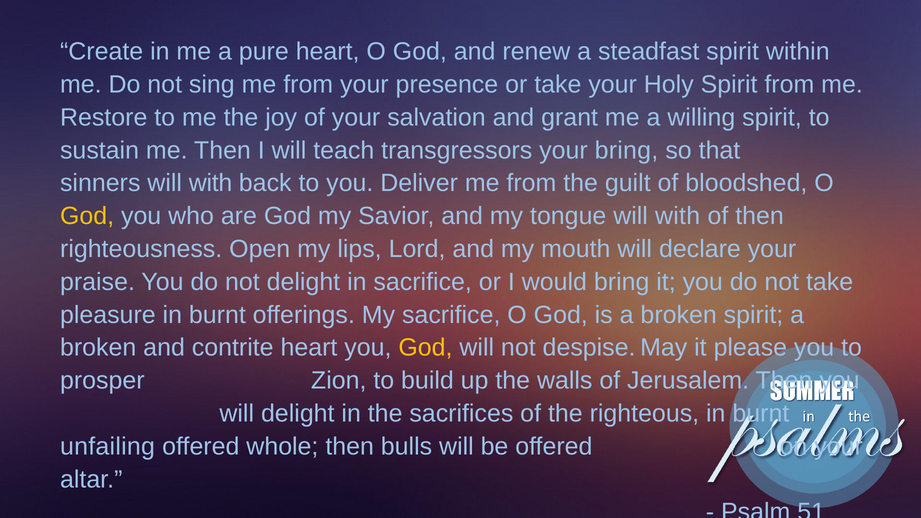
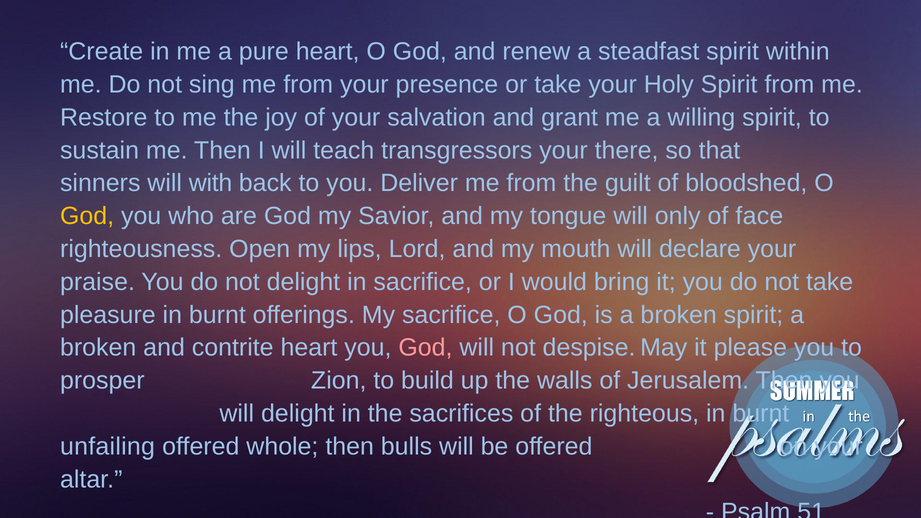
your bring: bring -> there (627, 150)
tongue will with: with -> only (678, 216)
of then: then -> face (759, 216)
God colour: yellow -> pink (425, 348)
